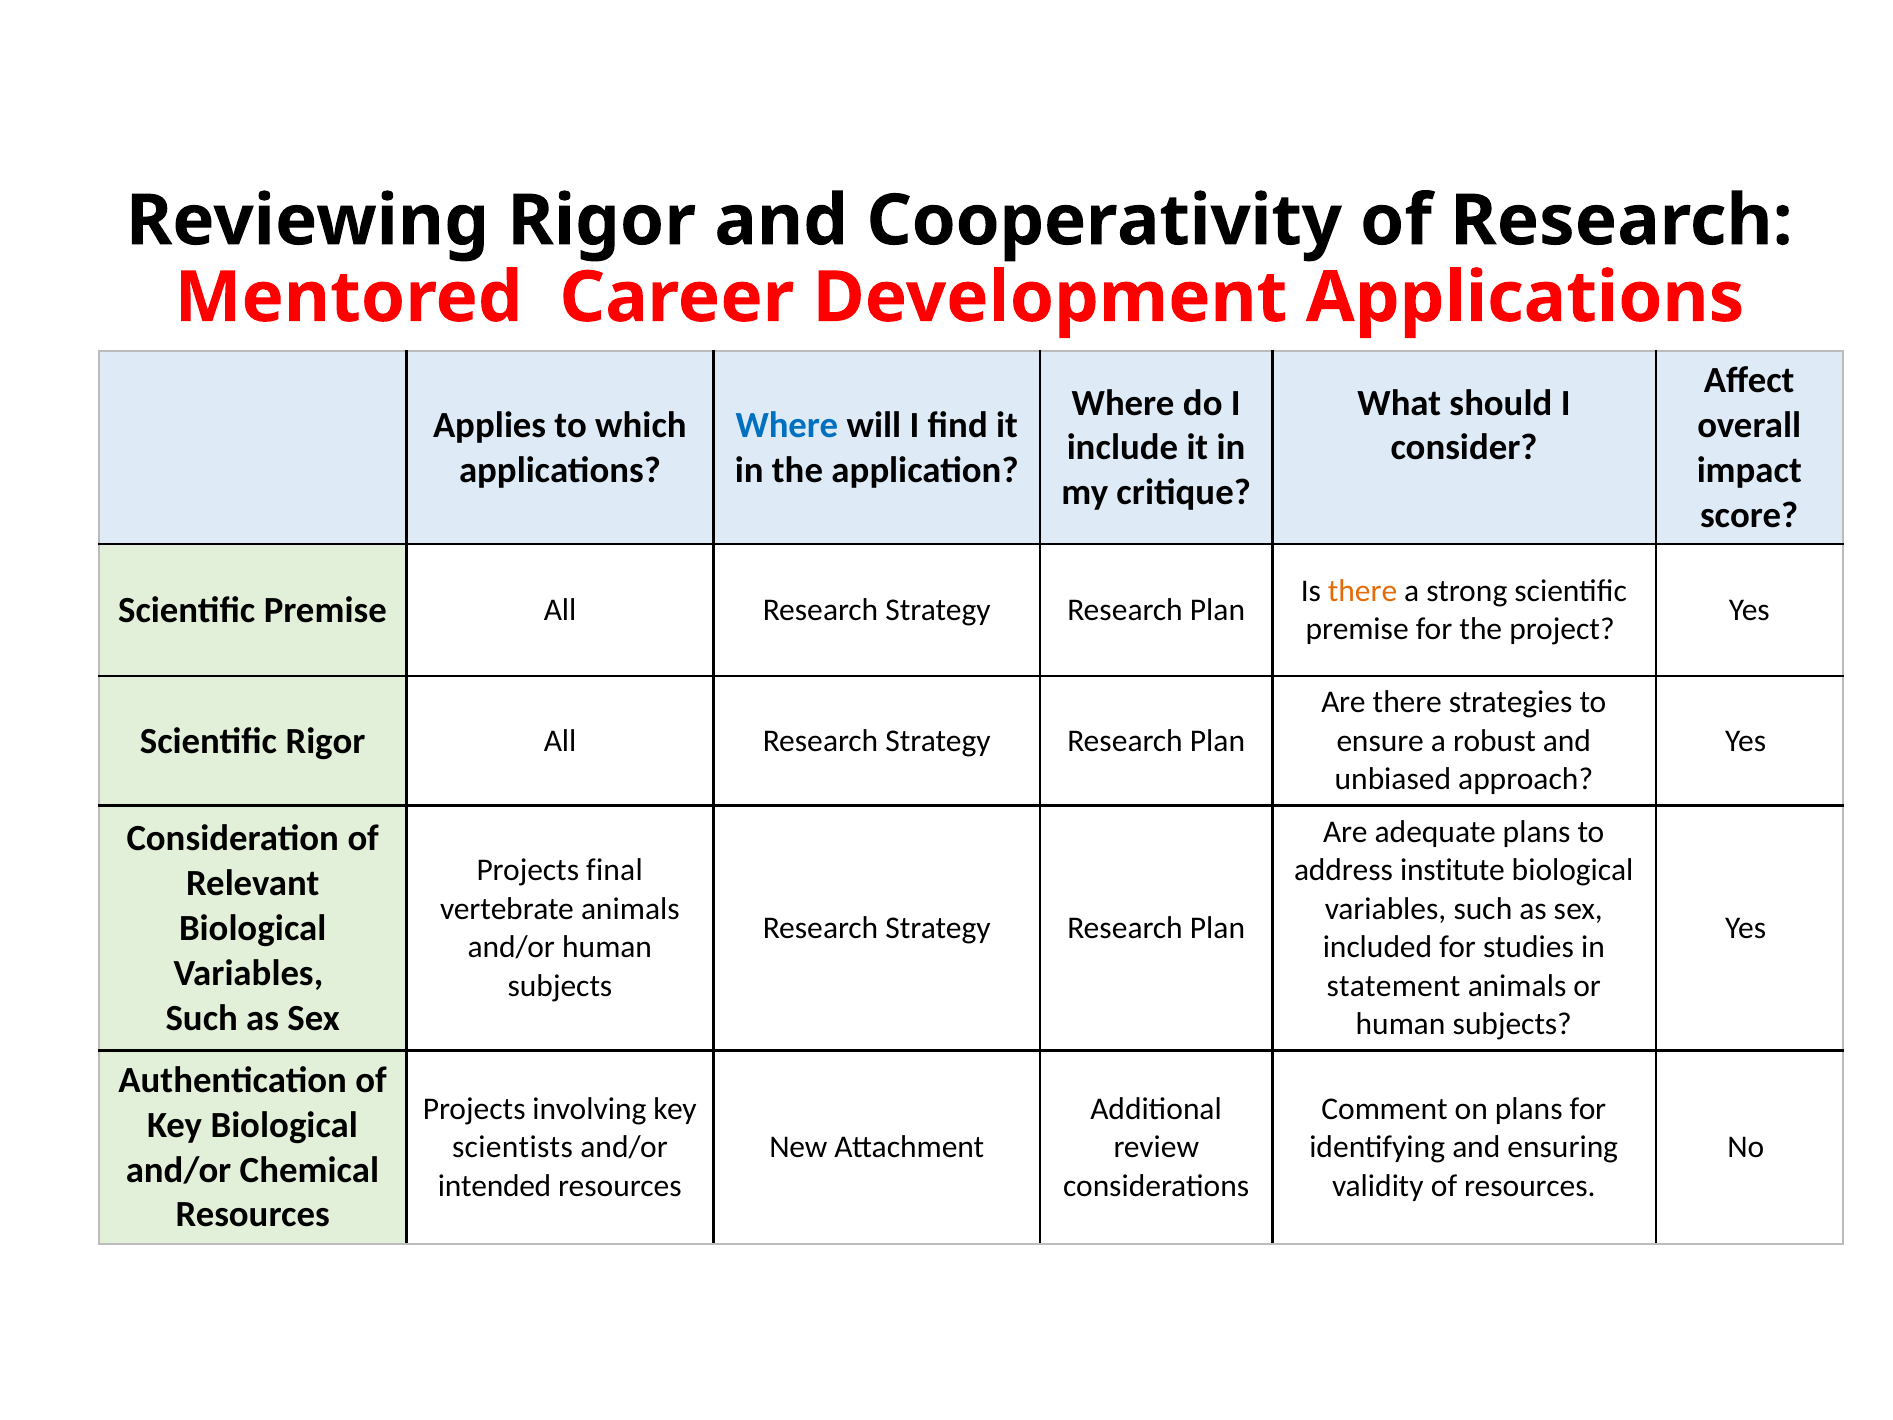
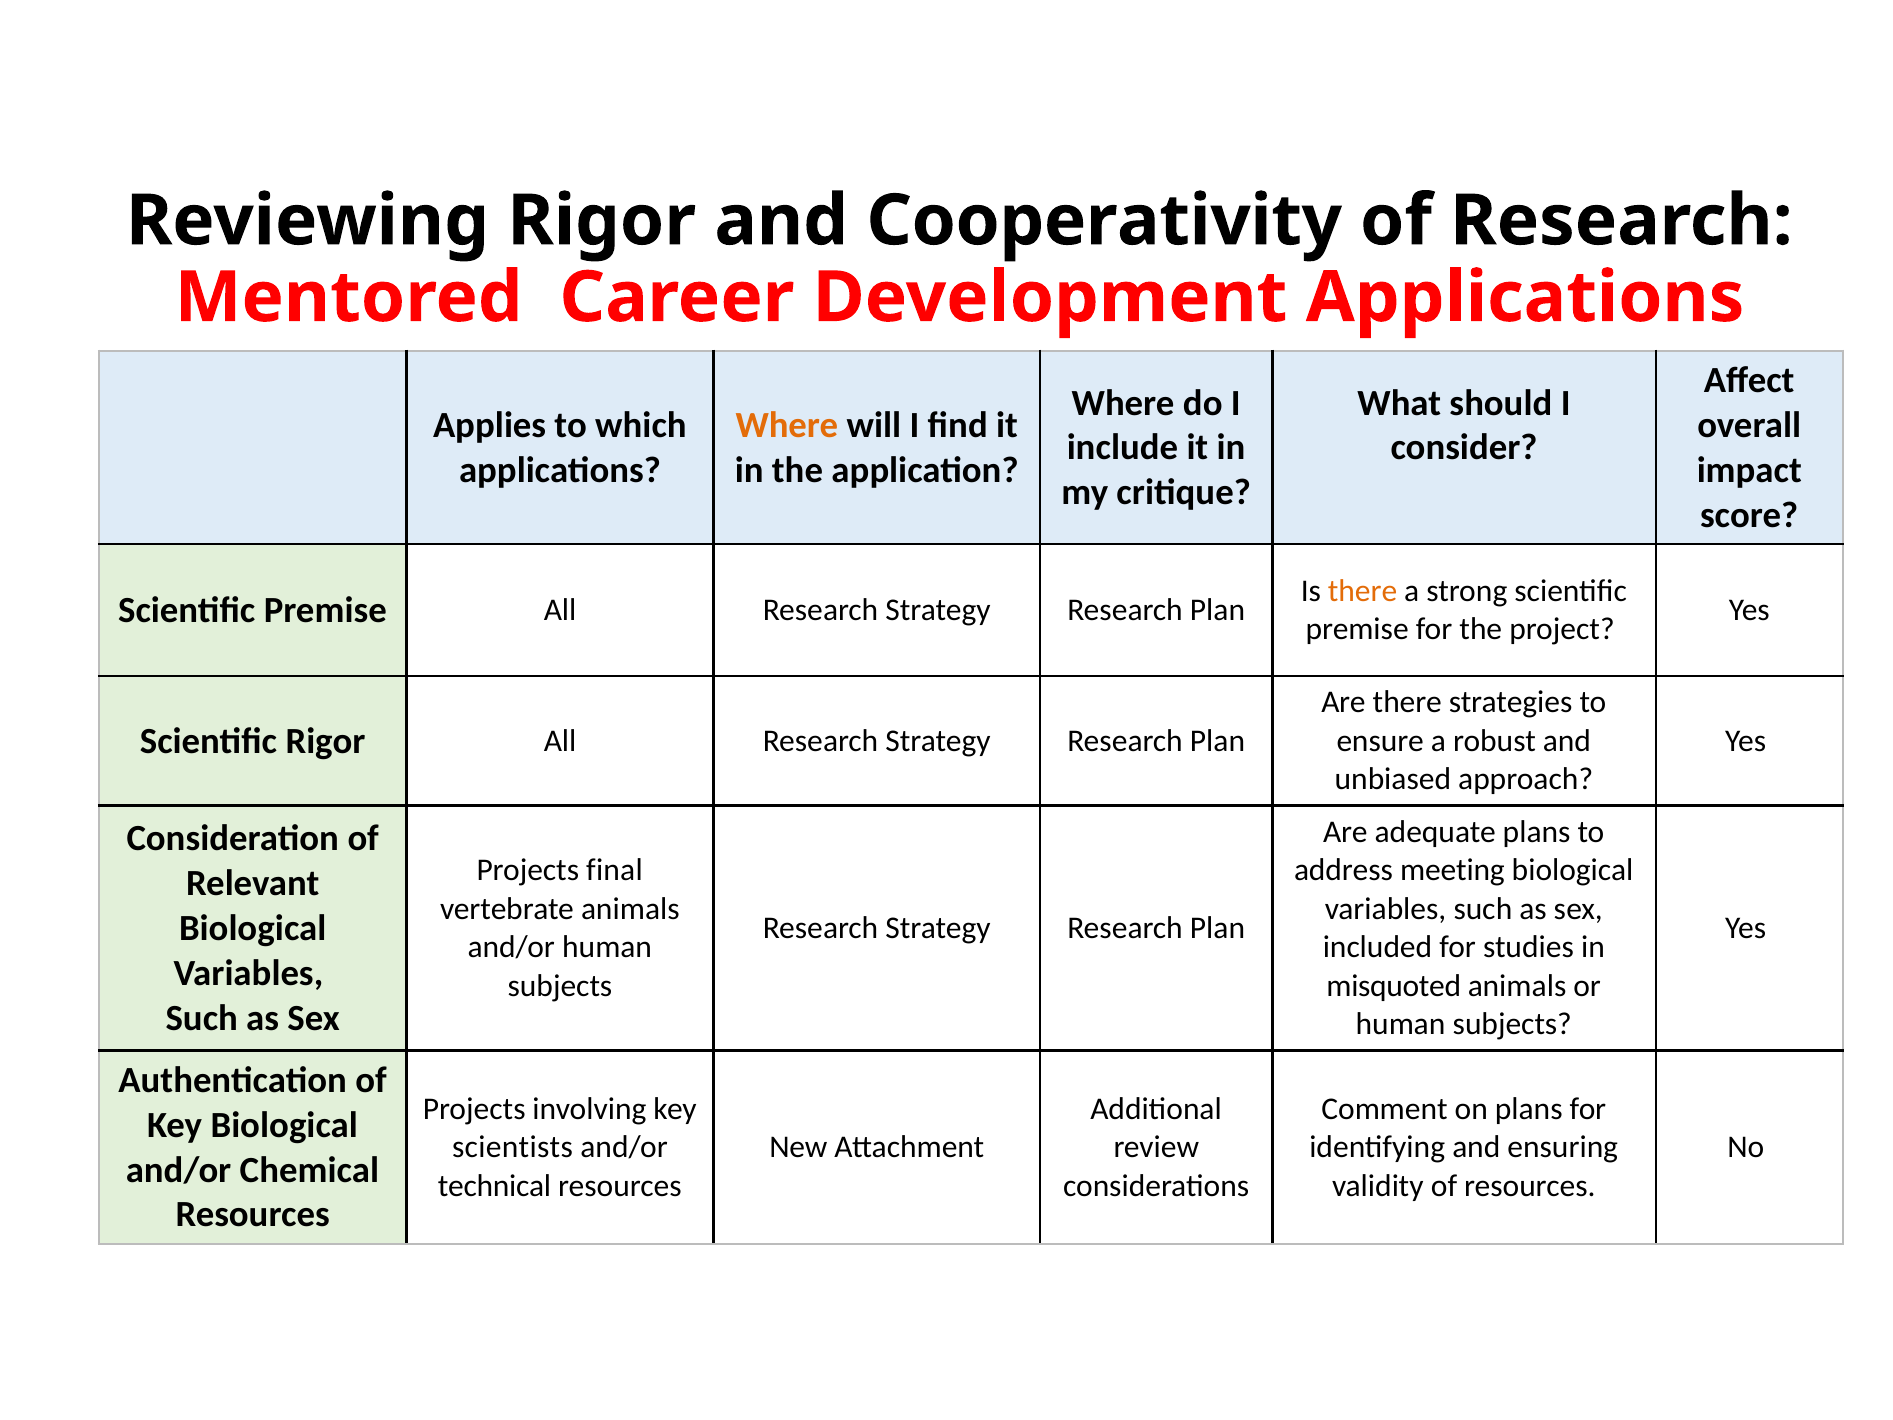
Where colour: blue -> orange (787, 425)
institute: institute -> meeting (1452, 870)
statement: statement -> misquoted (1394, 986)
intended: intended -> technical (495, 1186)
